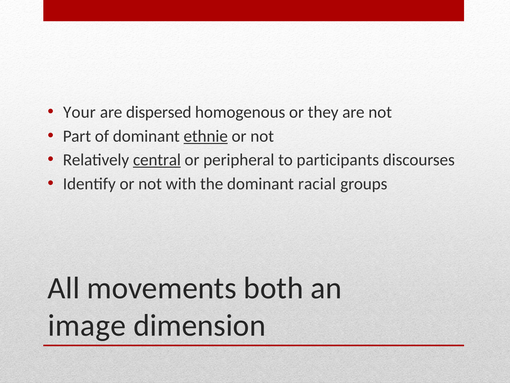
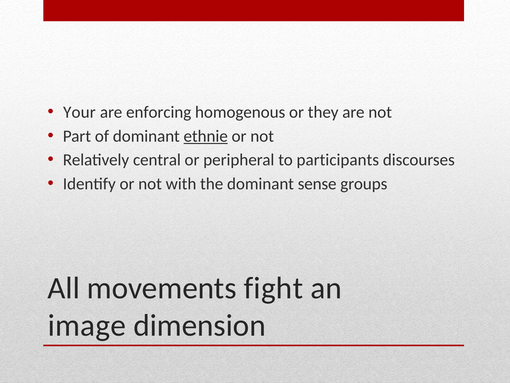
dispersed: dispersed -> enforcing (159, 112)
central underline: present -> none (157, 160)
racial: racial -> sense (317, 183)
both: both -> fight (273, 288)
